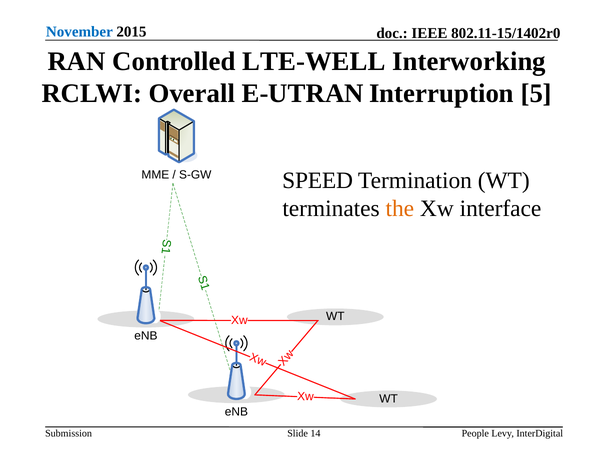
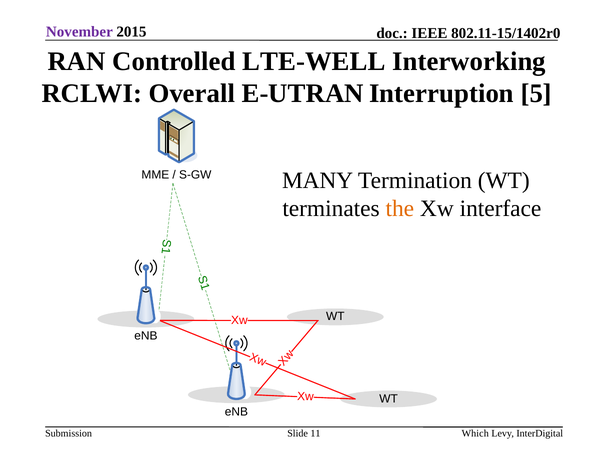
November colour: blue -> purple (79, 32)
SPEED: SPEED -> MANY (318, 181)
14: 14 -> 11 (315, 434)
People: People -> Which (475, 434)
